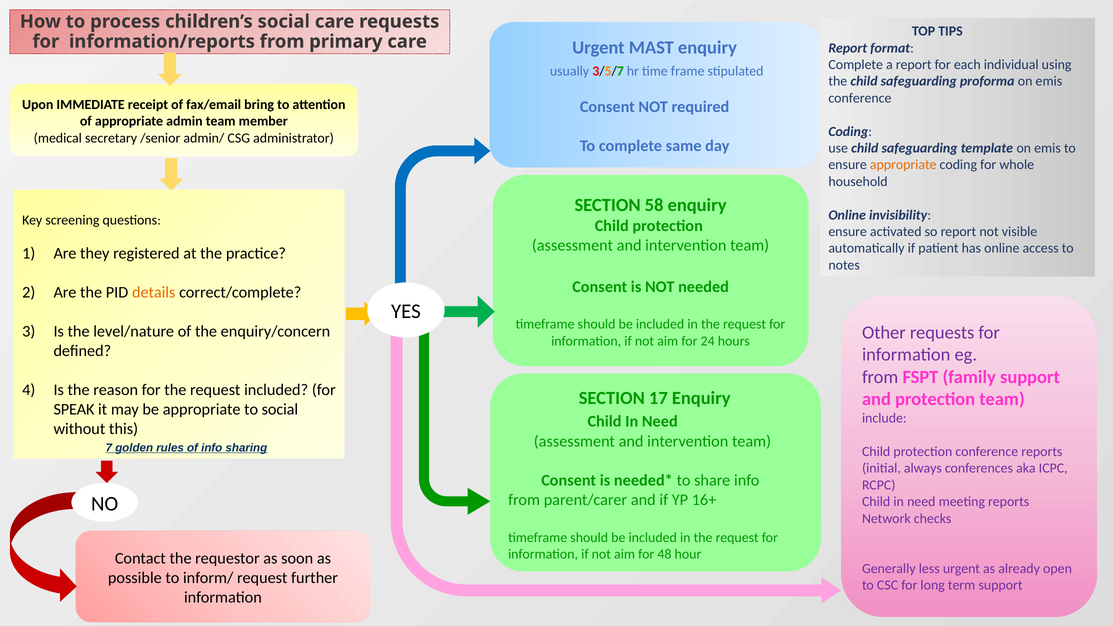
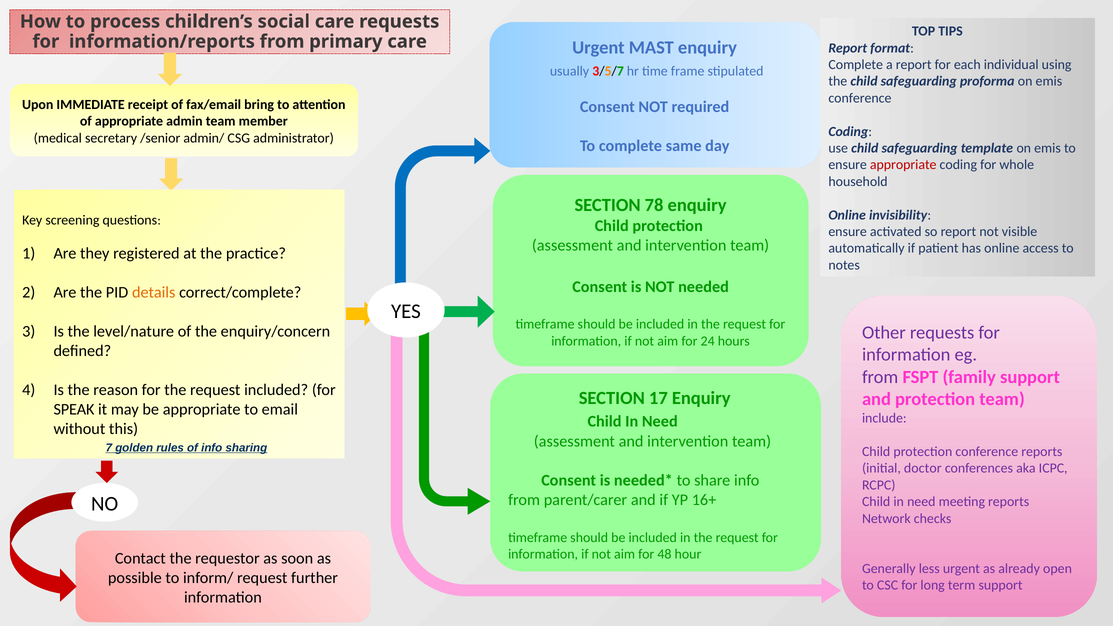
appropriate colour: orange -> red (903, 165)
58: 58 -> 78 (654, 205)
to social: social -> email (280, 410)
always: always -> doctor (923, 468)
